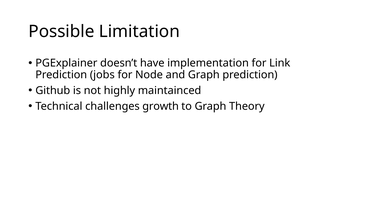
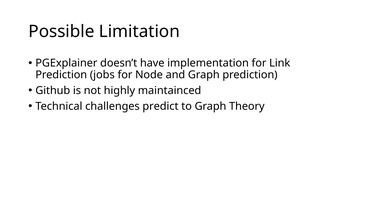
growth: growth -> predict (161, 106)
